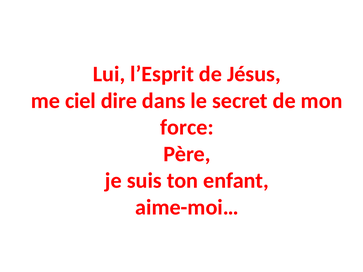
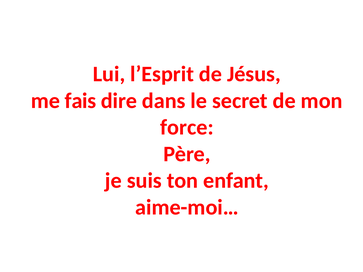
ciel: ciel -> fais (81, 101)
